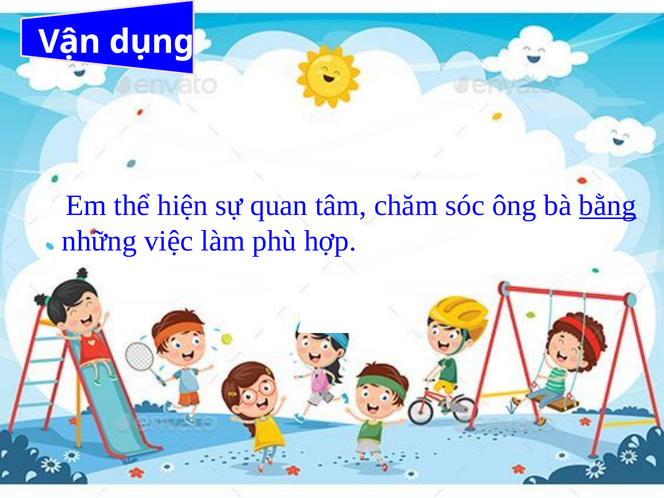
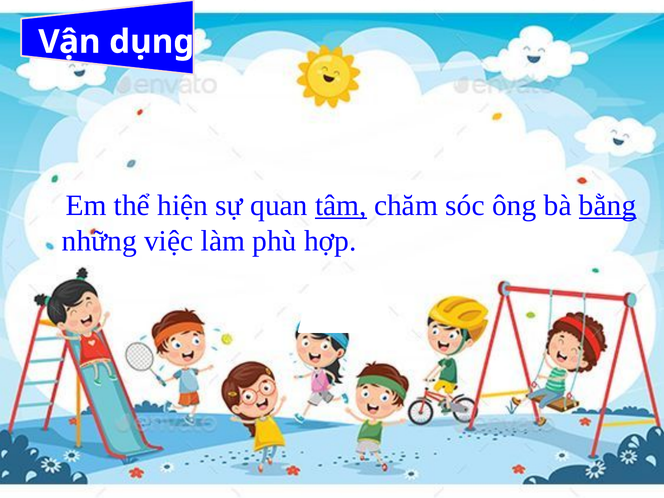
tâm underline: none -> present (341, 206)
